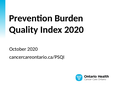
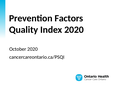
Burden: Burden -> Factors (69, 18)
